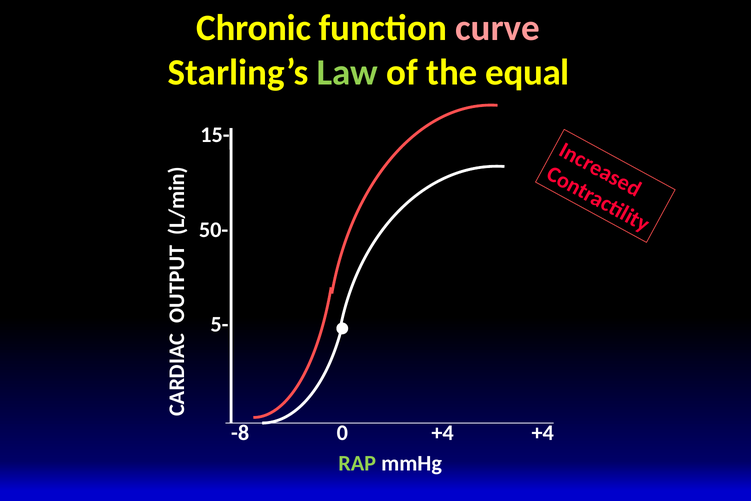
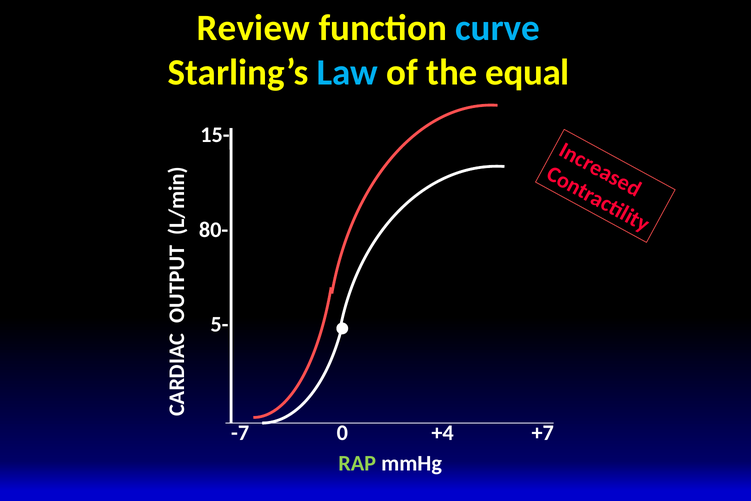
Chronic: Chronic -> Review (253, 28)
curve colour: pink -> light blue (498, 28)
Law colour: light green -> light blue (347, 73)
50-: 50- -> 80- (214, 230)
-8: -8 -> -7 (240, 433)
+4 +4: +4 -> +7 (543, 433)
